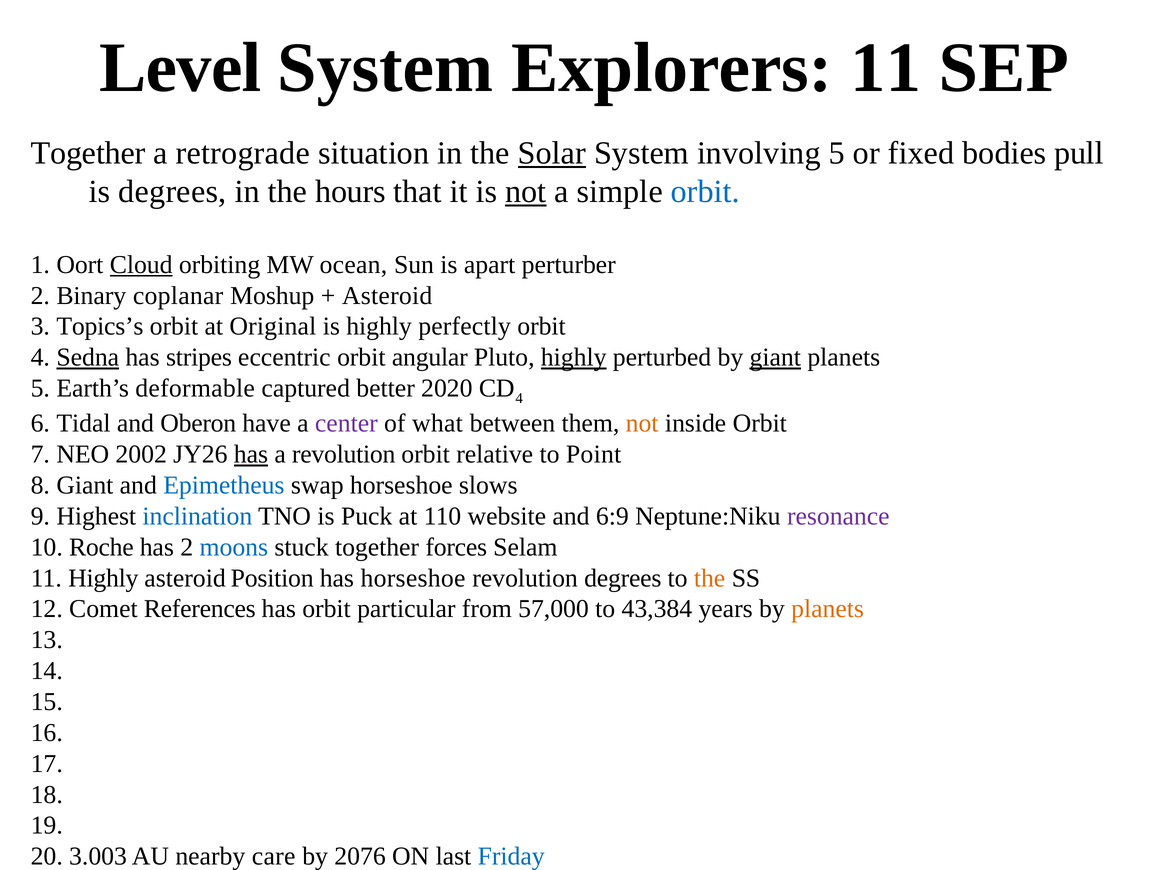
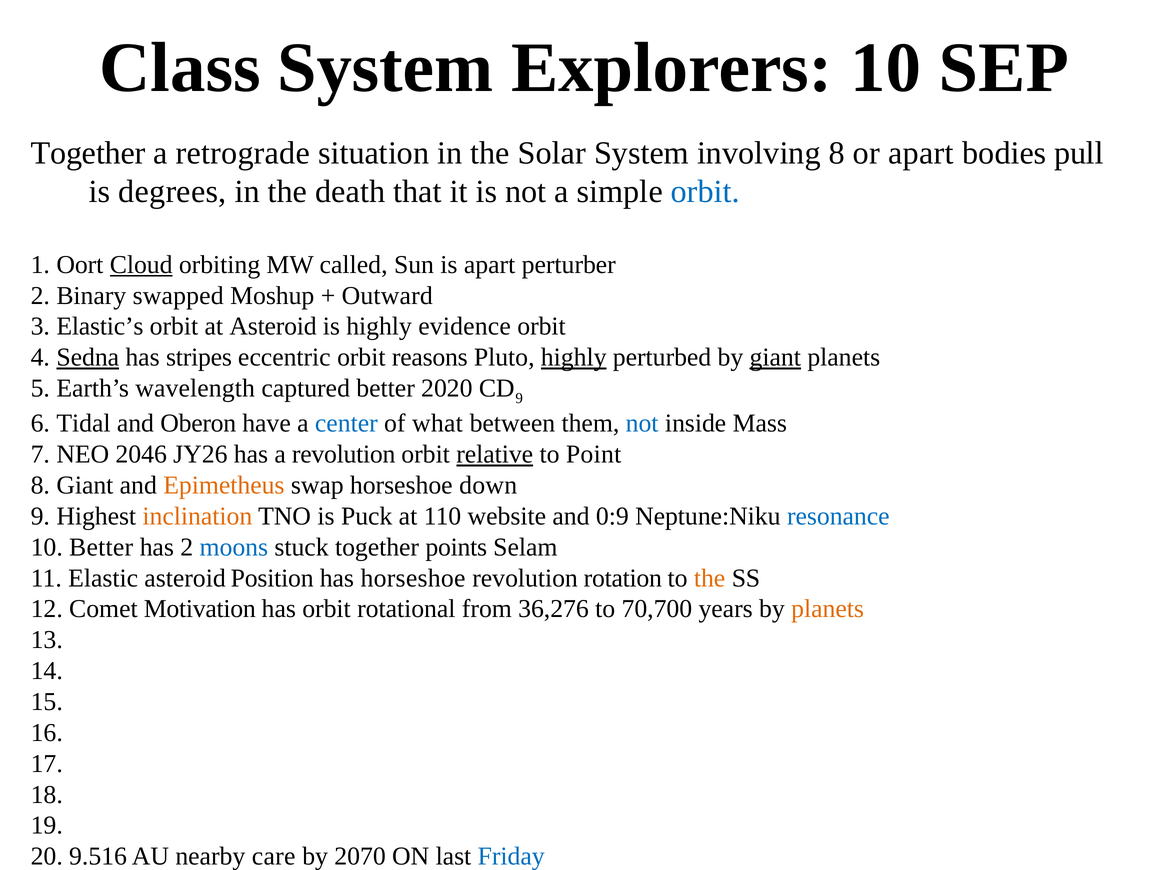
Level: Level -> Class (180, 68)
Explorers 11: 11 -> 10 (886, 68)
Solar underline: present -> none (552, 153)
involving 5: 5 -> 8 (837, 153)
or fixed: fixed -> apart (921, 153)
hours: hours -> death (350, 192)
not underline: present -> none (526, 192)
ocean: ocean -> called (354, 265)
coplanar: coplanar -> swapped (178, 296)
Asteroid: Asteroid -> Outward (387, 296)
Topics’s: Topics’s -> Elastic’s (100, 326)
at Original: Original -> Asteroid (273, 326)
perfectly: perfectly -> evidence (465, 326)
angular: angular -> reasons (430, 357)
deformable: deformable -> wavelength (195, 388)
4: 4 -> 9 (519, 398)
center colour: purple -> blue (346, 423)
not colour: orange -> blue (642, 423)
inside Orbit: Orbit -> Mass (760, 423)
2002: 2002 -> 2046 (141, 454)
has underline: present -> none (251, 454)
relative underline: none -> present (495, 454)
Epimetheus colour: blue -> orange (224, 485)
slows: slows -> down (488, 485)
inclination colour: blue -> orange (197, 516)
6:9: 6:9 -> 0:9 (612, 516)
resonance colour: purple -> blue (838, 516)
10 Roche: Roche -> Better (101, 547)
forces: forces -> points (456, 547)
11 Highly: Highly -> Elastic (103, 578)
revolution degrees: degrees -> rotation (623, 578)
References: References -> Motivation (200, 609)
particular: particular -> rotational (406, 609)
57,000: 57,000 -> 36,276 (553, 609)
43,384: 43,384 -> 70,700 (657, 609)
3.003: 3.003 -> 9.516 (98, 856)
2076: 2076 -> 2070 (360, 856)
